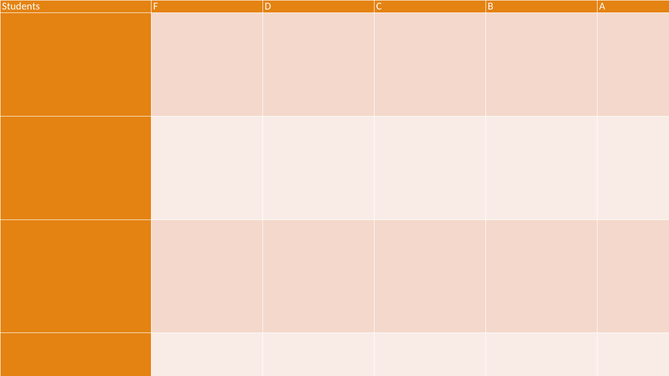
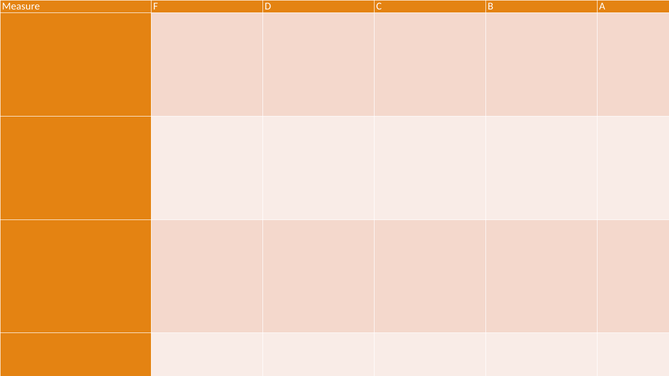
Students: Students -> Measure (21, 7)
